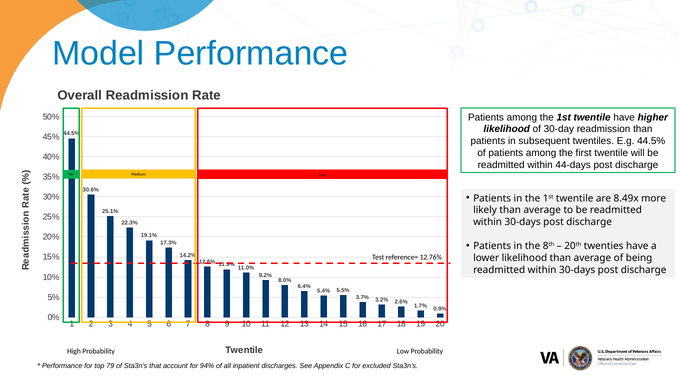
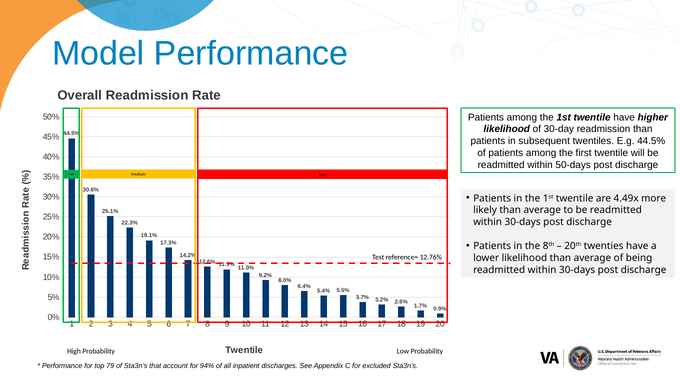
44-days: 44-days -> 50-days (573, 165)
8.49x: 8.49x -> 4.49x (626, 198)
